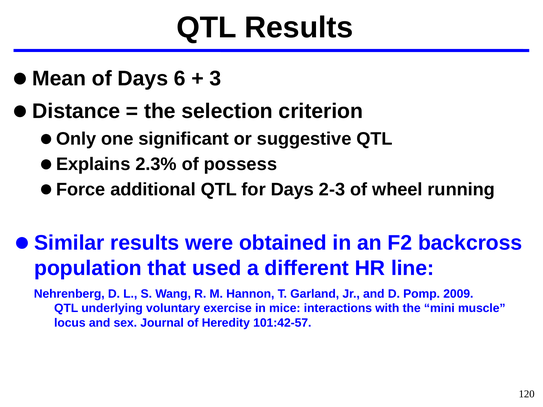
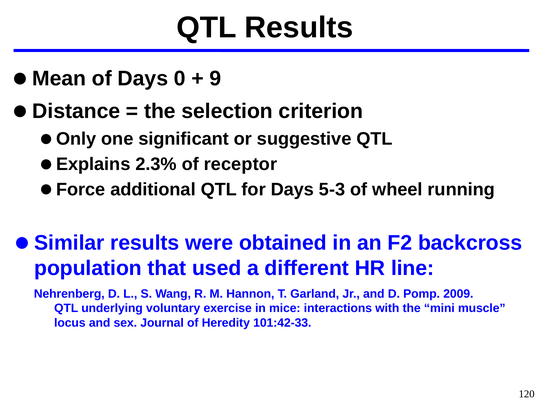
6: 6 -> 0 (180, 79)
3: 3 -> 9 (215, 79)
possess: possess -> receptor (240, 164)
2-3: 2-3 -> 5-3 (332, 190)
101:42-57: 101:42-57 -> 101:42-33 (282, 323)
